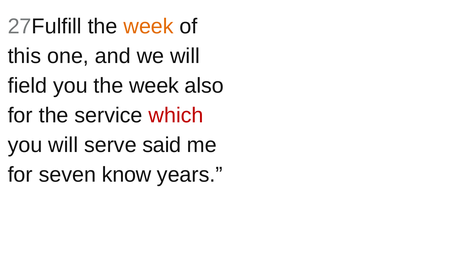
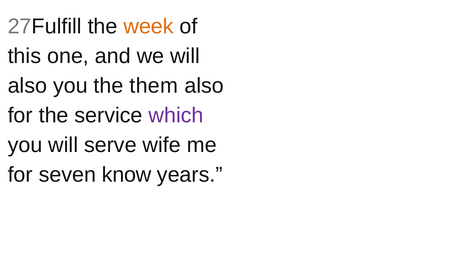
field: field -> also (27, 86)
you the week: week -> them (154, 86)
which colour: red -> purple (176, 115)
said: said -> wife (162, 145)
